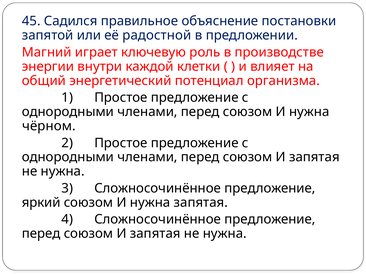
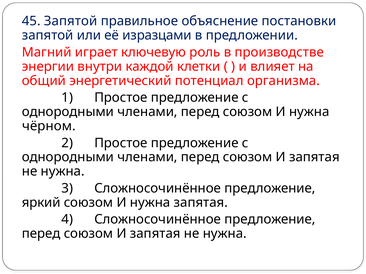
45 Садился: Садился -> Запятой (71, 21)
радостной: радостной -> изразцами (157, 35)
